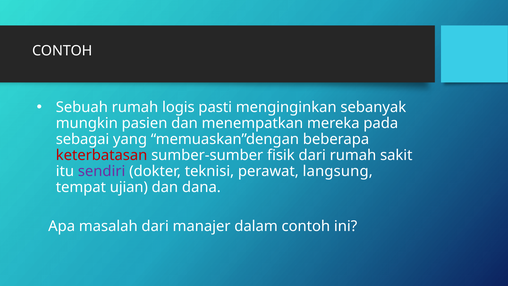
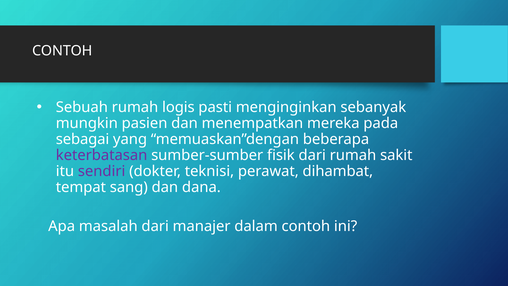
keterbatasan colour: red -> purple (102, 155)
langsung: langsung -> dihambat (338, 171)
ujian: ujian -> sang (129, 187)
